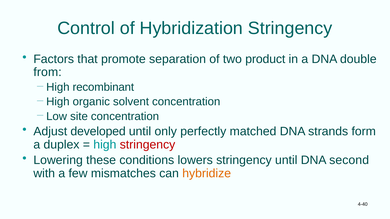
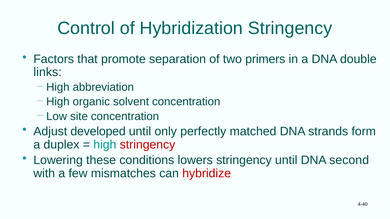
product: product -> primers (265, 59)
from: from -> links (48, 72)
recombinant: recombinant -> abbreviation (103, 87)
hybridize colour: orange -> red (207, 174)
